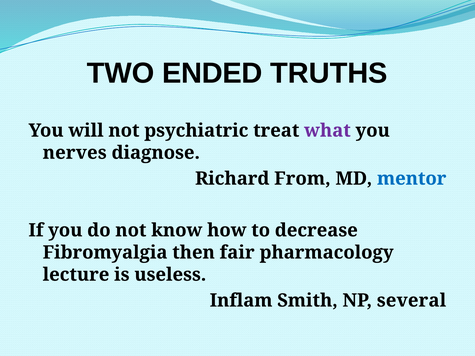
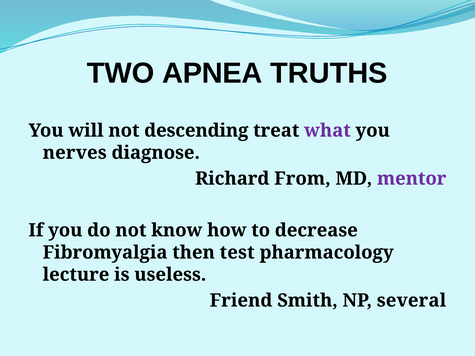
ENDED: ENDED -> APNEA (212, 73)
psychiatric: psychiatric -> descending (196, 131)
mentor colour: blue -> purple (412, 179)
fair: fair -> test (237, 253)
Inflam: Inflam -> Friend (241, 301)
